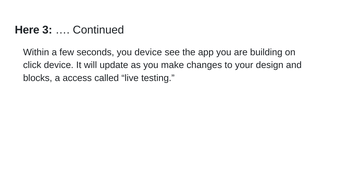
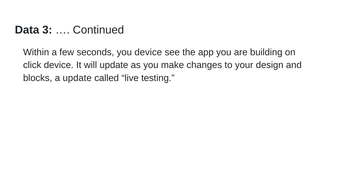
Here: Here -> Data (27, 30)
a access: access -> update (77, 78)
